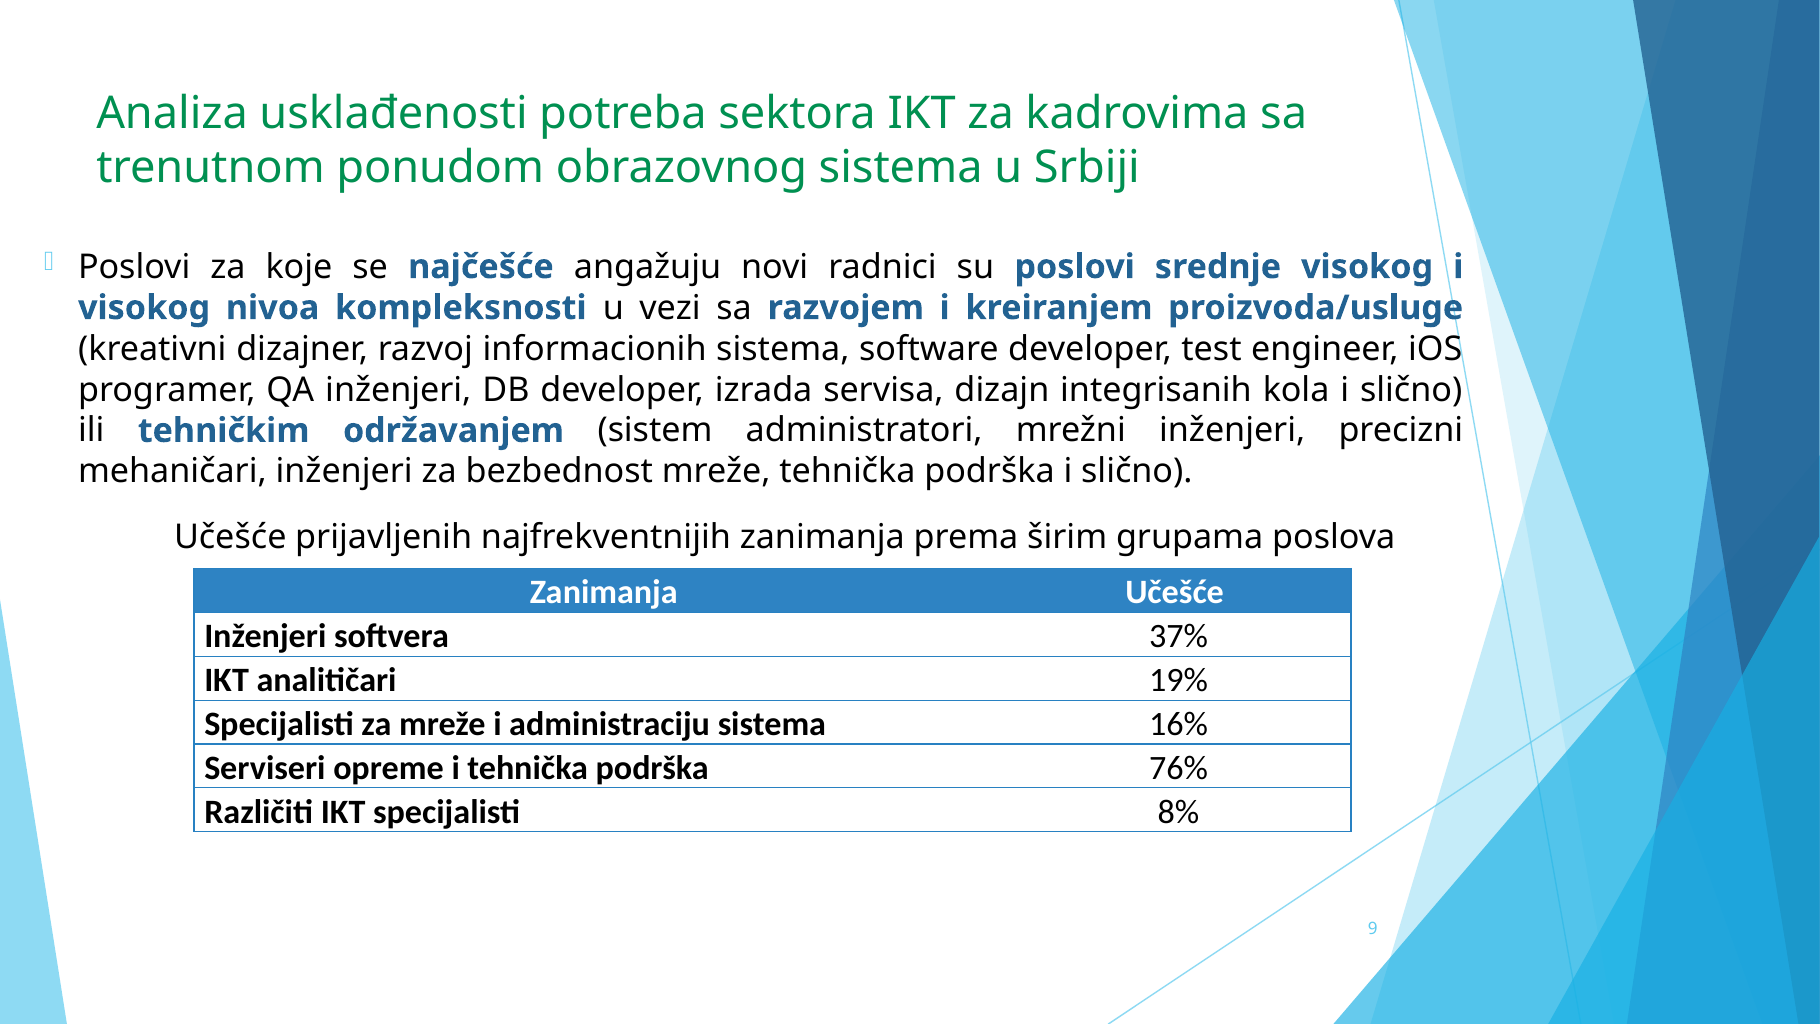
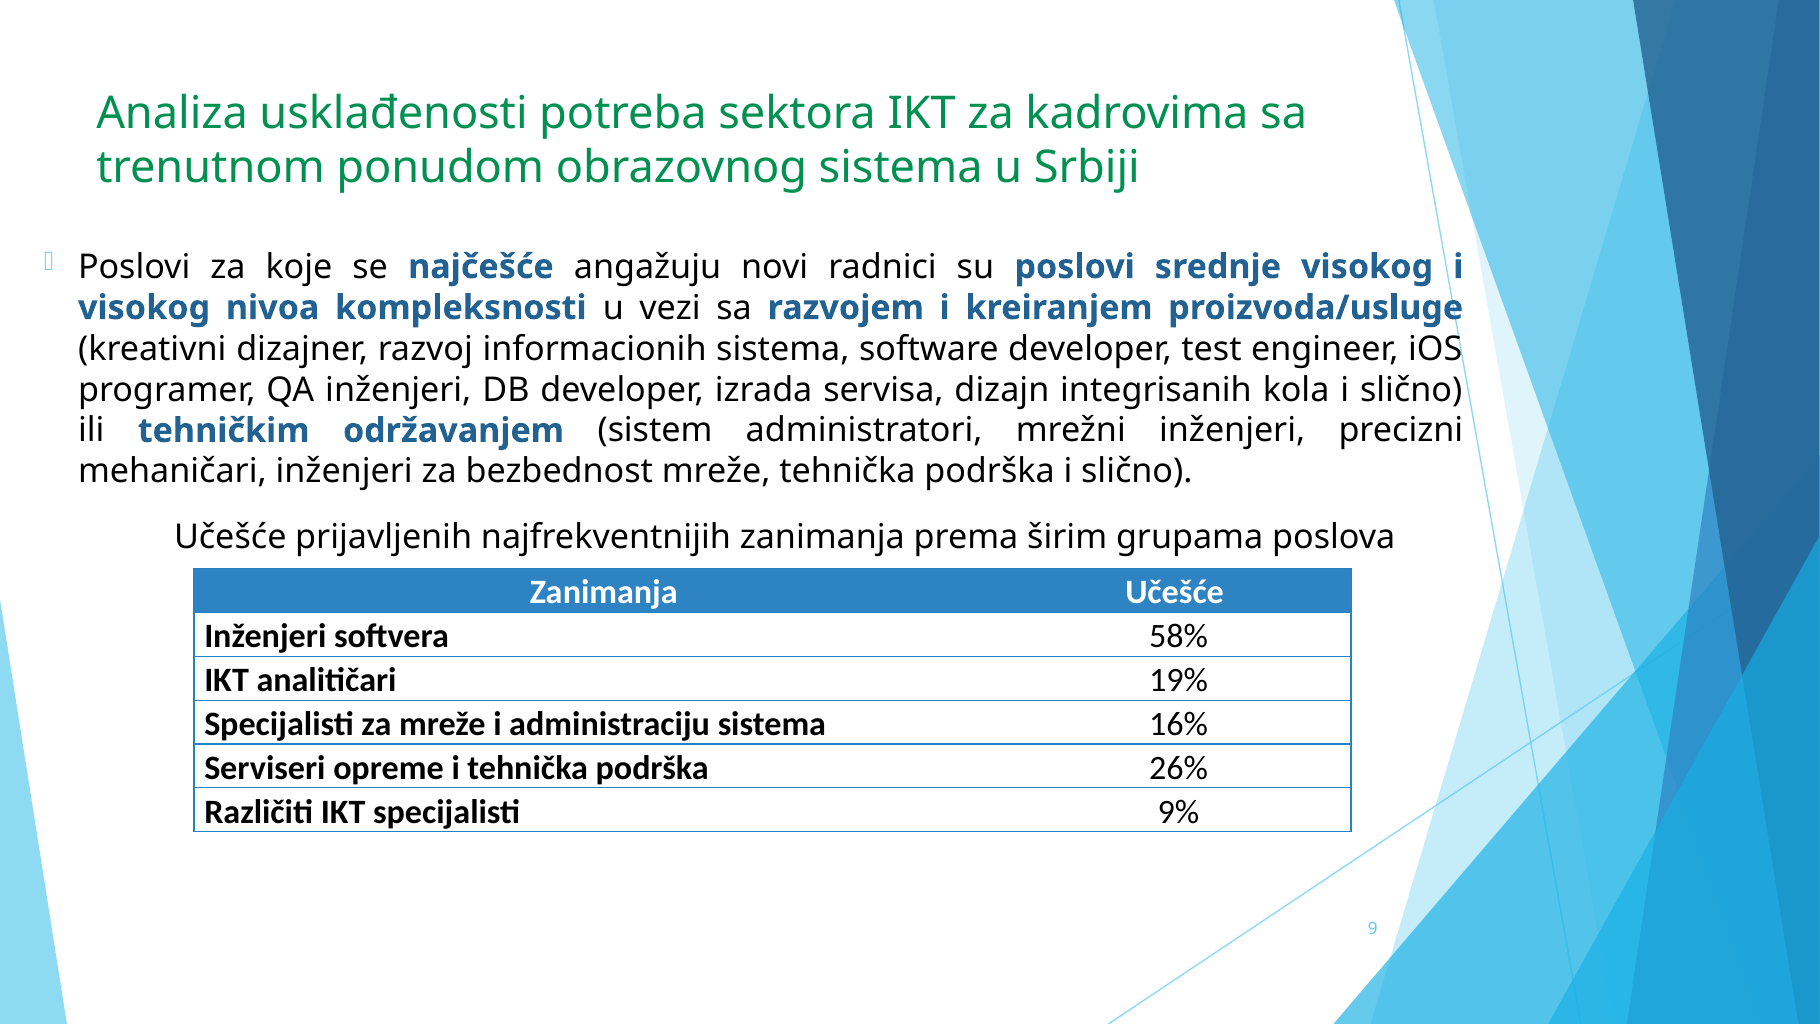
37%: 37% -> 58% (1179, 636)
76%: 76% -> 26% (1179, 768)
8%: 8% -> 9% (1179, 812)
